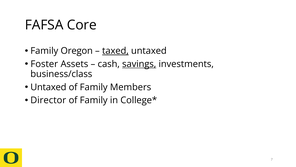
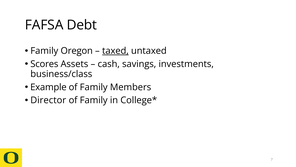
Core: Core -> Debt (82, 25)
Foster: Foster -> Scores (44, 64)
savings underline: present -> none (139, 64)
Untaxed: Untaxed -> Example (48, 87)
